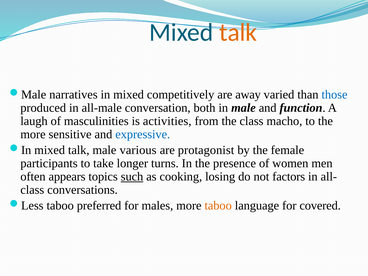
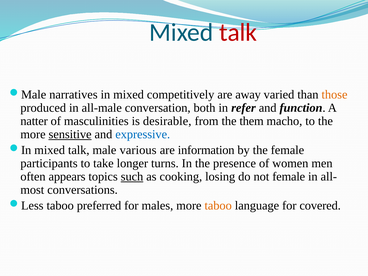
talk colour: orange -> red (238, 32)
those colour: blue -> orange (334, 95)
in male: male -> refer (243, 108)
laugh: laugh -> natter (34, 121)
activities: activities -> desirable (167, 121)
the class: class -> them (252, 121)
sensitive underline: none -> present (70, 134)
protagonist: protagonist -> information (206, 150)
not factors: factors -> female (289, 177)
class: class -> most (32, 190)
